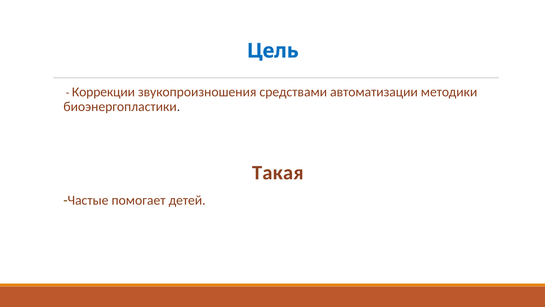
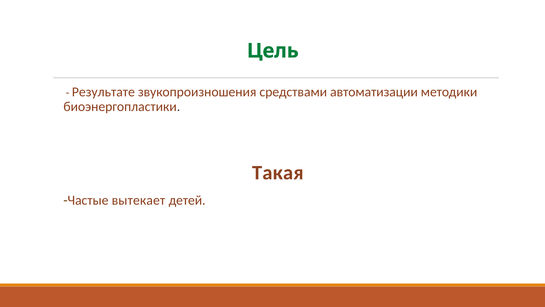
Цель colour: blue -> green (273, 51)
Коррекции: Коррекции -> Результате (103, 92)
помогает: помогает -> вытекает (138, 200)
